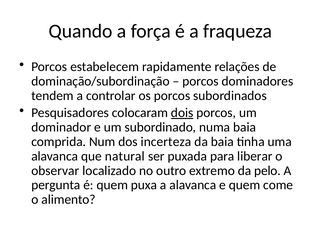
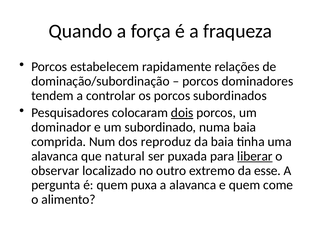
incerteza: incerteza -> reproduz (166, 142)
liberar underline: none -> present (255, 156)
pelo: pelo -> esse (267, 170)
